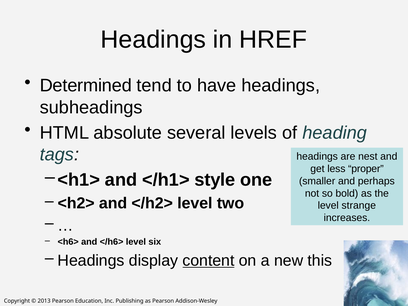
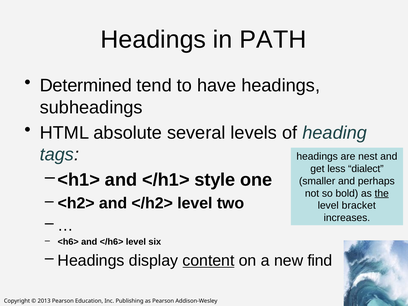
HREF: HREF -> PATH (273, 39)
proper: proper -> dialect (366, 169)
the underline: none -> present (382, 193)
strange: strange -> bracket (359, 206)
this: this -> find (320, 260)
